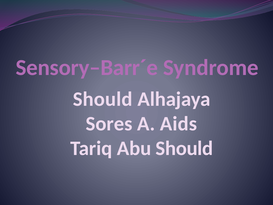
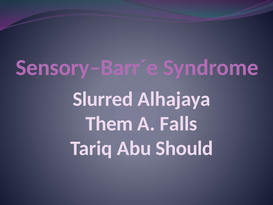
Should: Should -> Slurred (103, 99)
Sores: Sores -> Them (109, 124)
Aids: Aids -> Falls (179, 124)
